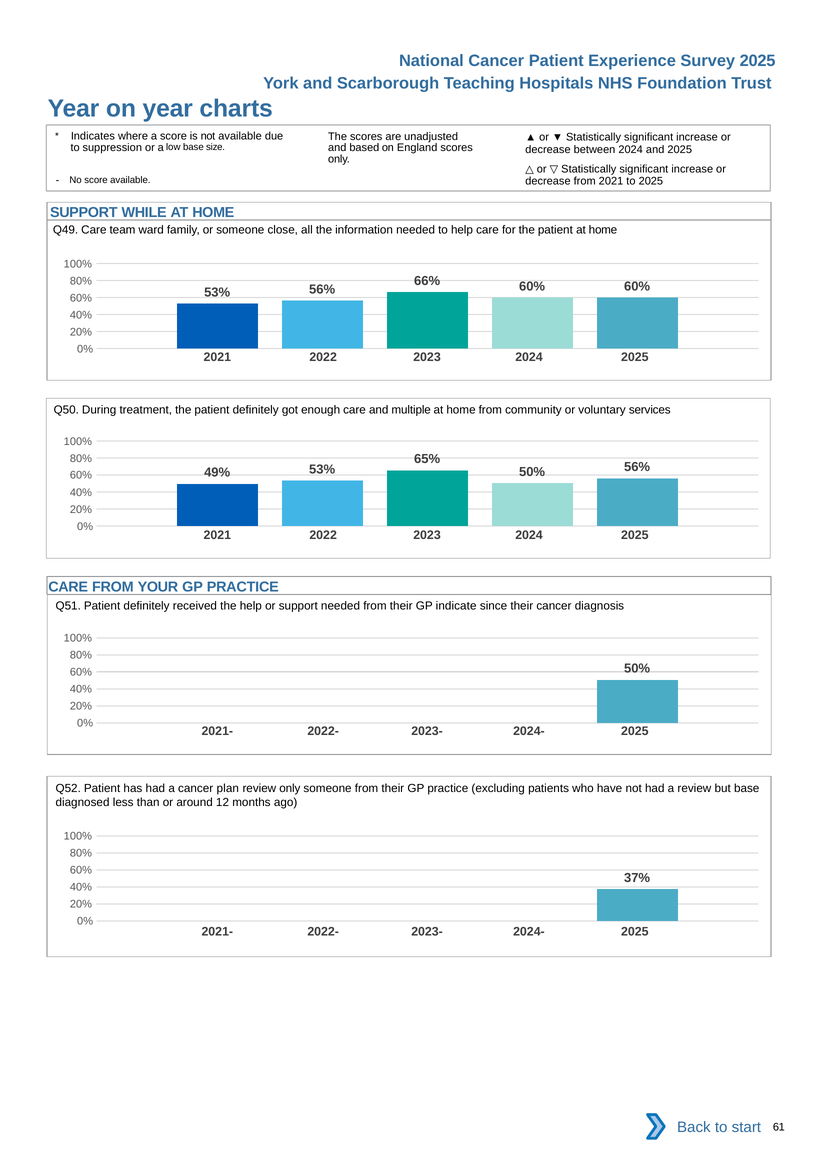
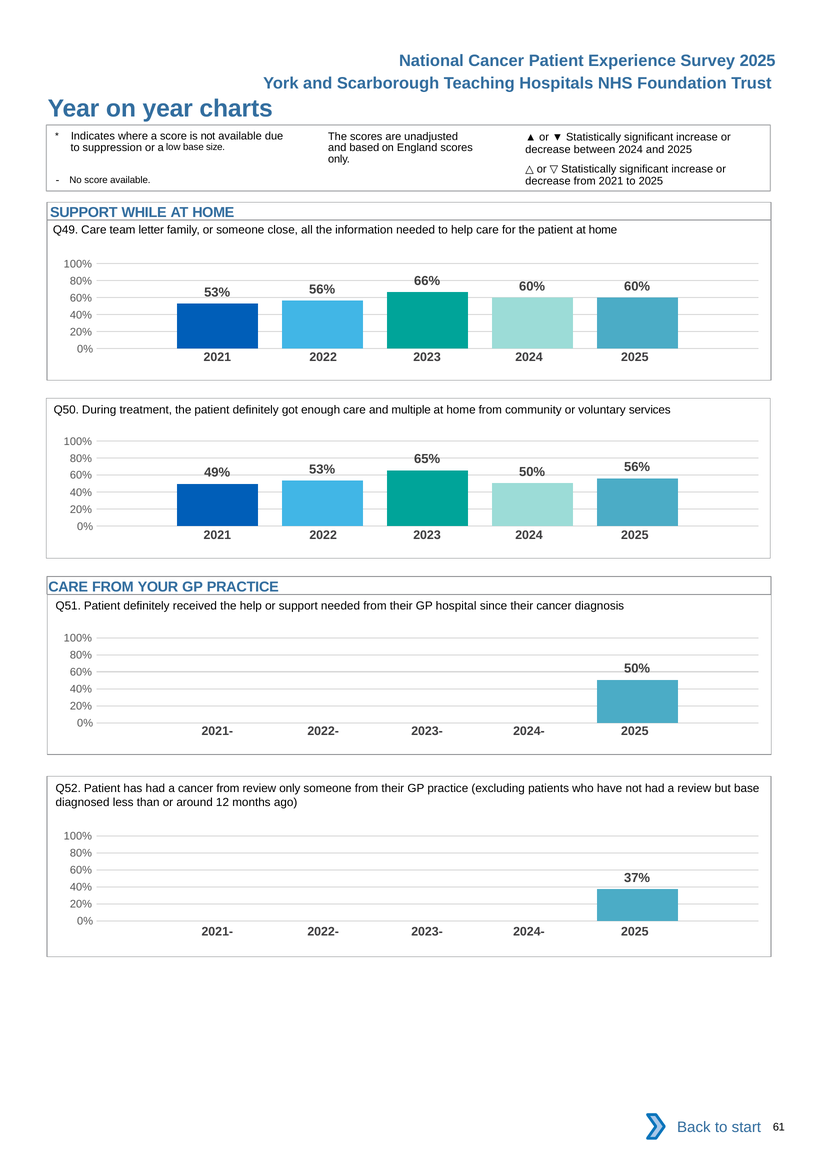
ward: ward -> letter (151, 230)
indicate: indicate -> hospital (456, 606)
cancer plan: plan -> from (228, 788)
